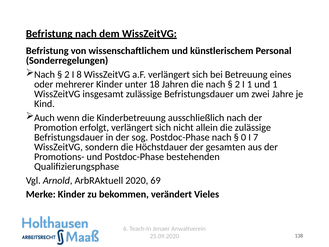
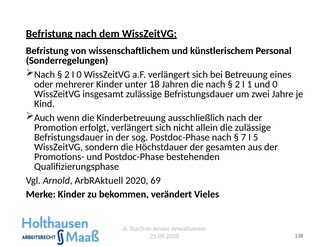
I 8: 8 -> 0 (79, 74)
und 1: 1 -> 0 (275, 84)
0: 0 -> 7 (244, 137)
7: 7 -> 5 (256, 137)
